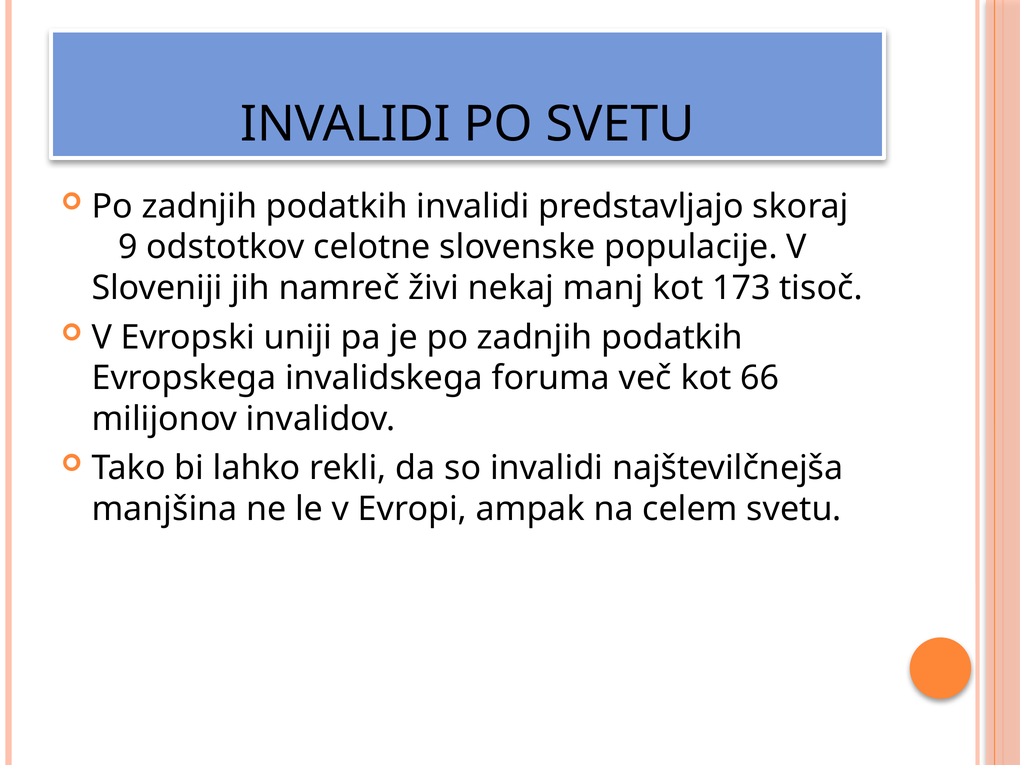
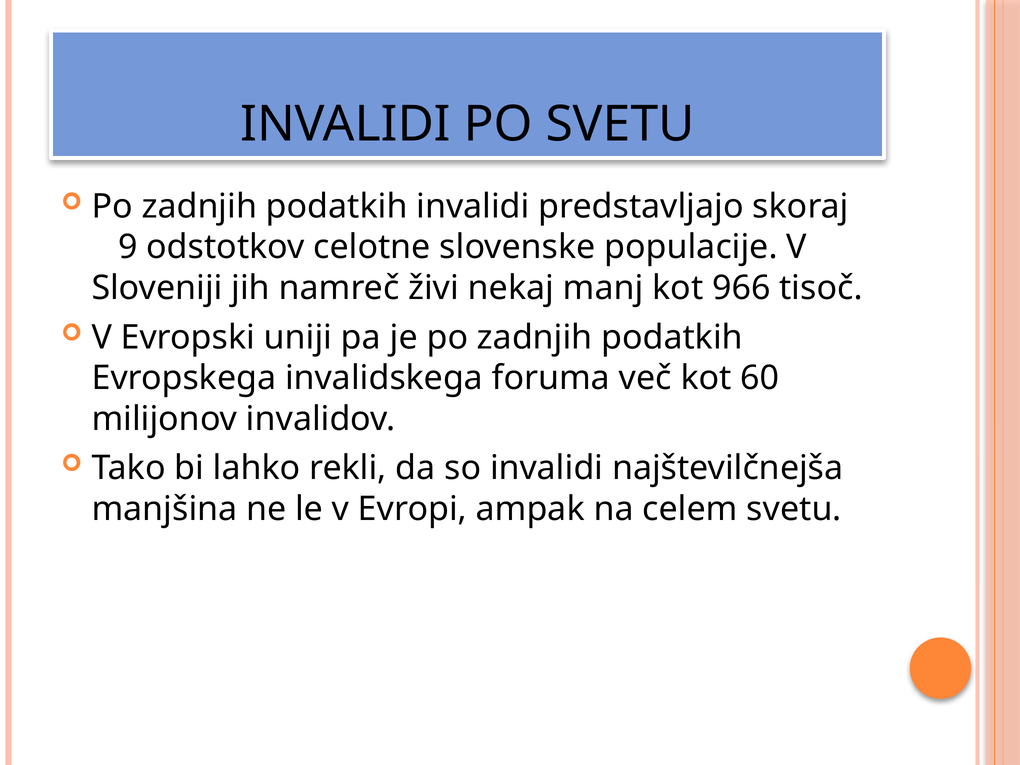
173: 173 -> 966 (741, 288)
66: 66 -> 60 (760, 378)
